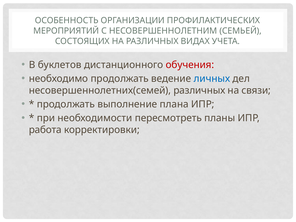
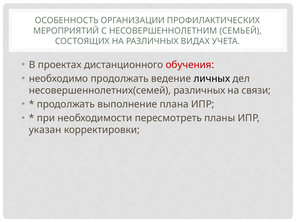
буклетов: буклетов -> проектах (60, 65)
личных colour: blue -> black (212, 79)
работа: работа -> указан (45, 130)
